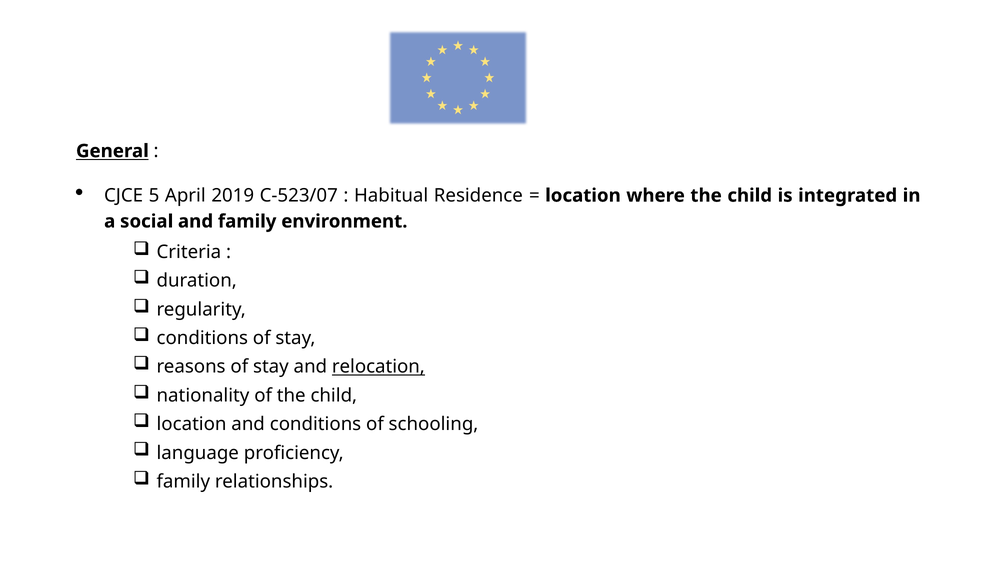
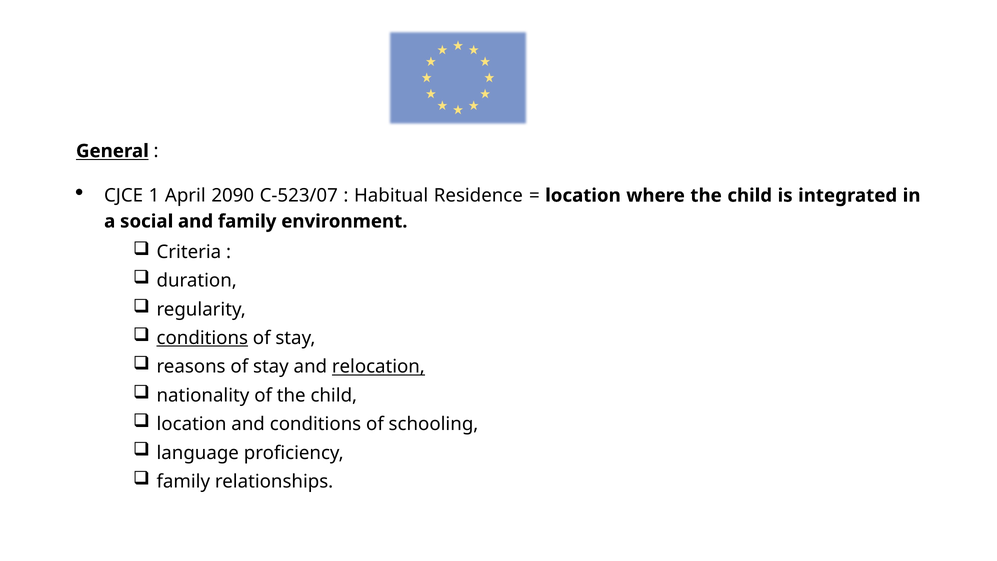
5: 5 -> 1 (154, 195)
2019: 2019 -> 2090 (233, 195)
conditions underline: none -> present (202, 338)
